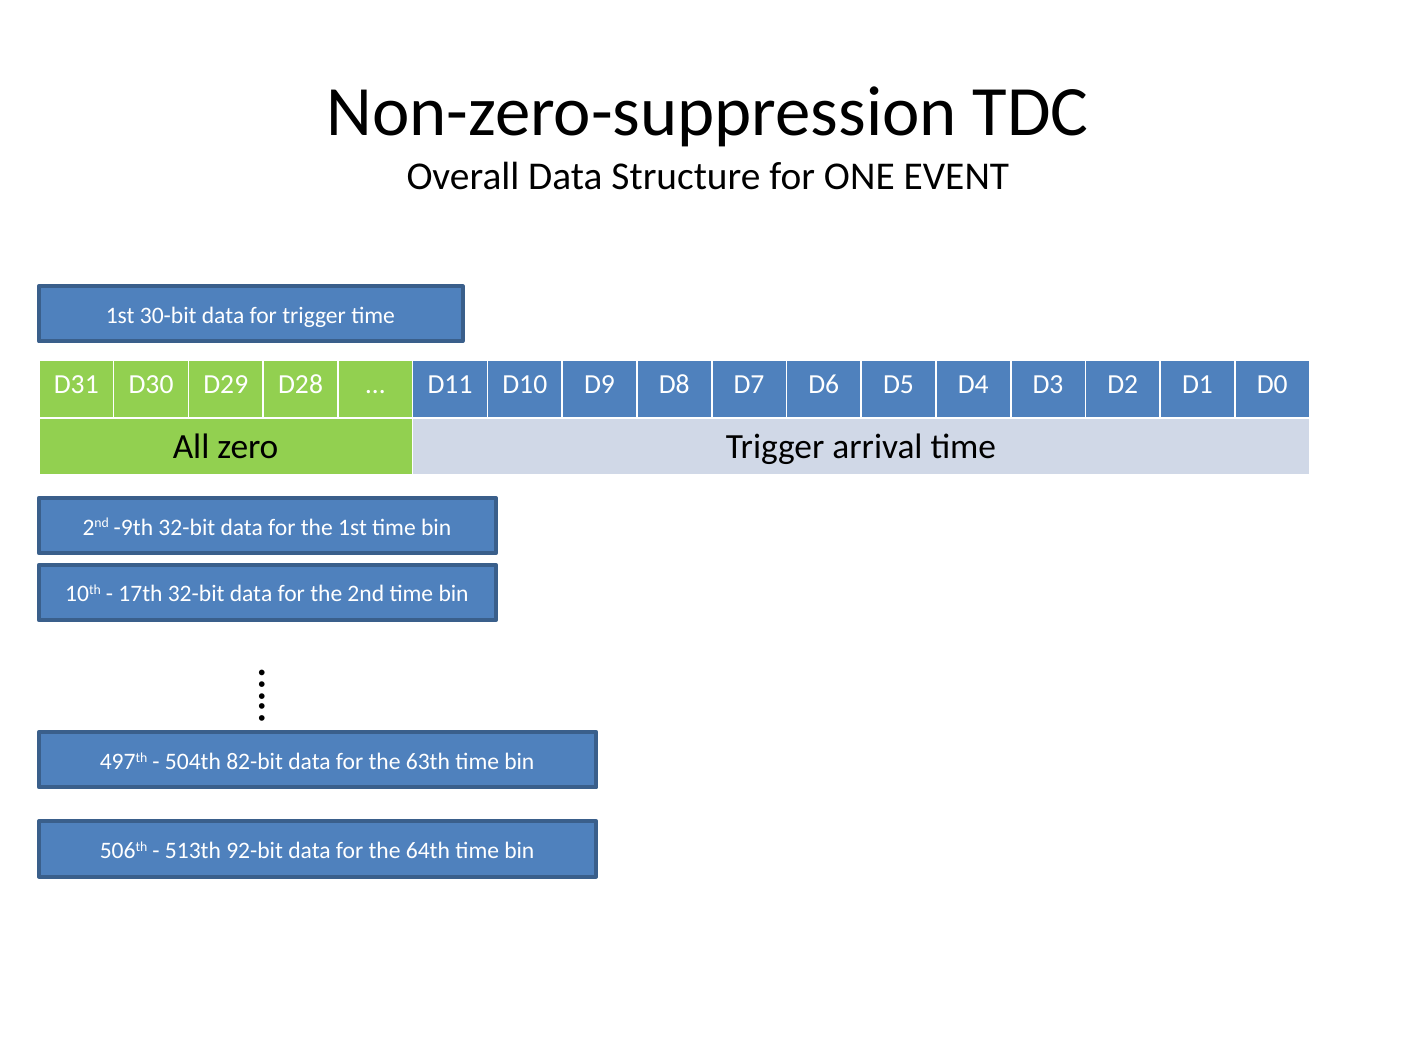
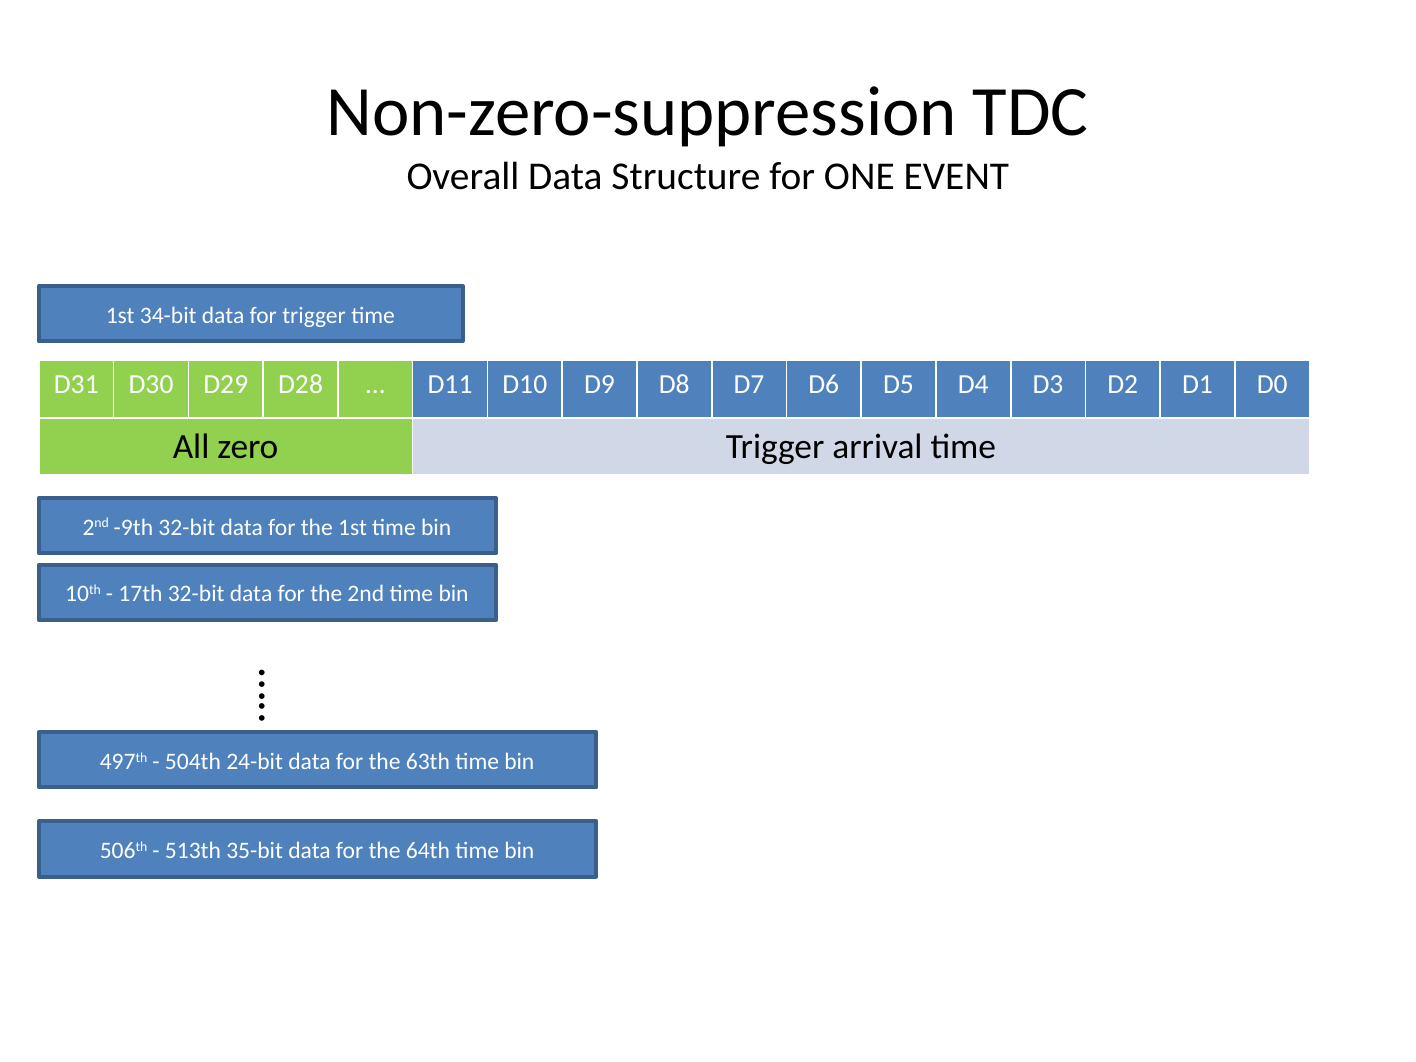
30-bit: 30-bit -> 34-bit (168, 315)
82-bit: 82-bit -> 24-bit (255, 761)
92-bit: 92-bit -> 35-bit (255, 851)
